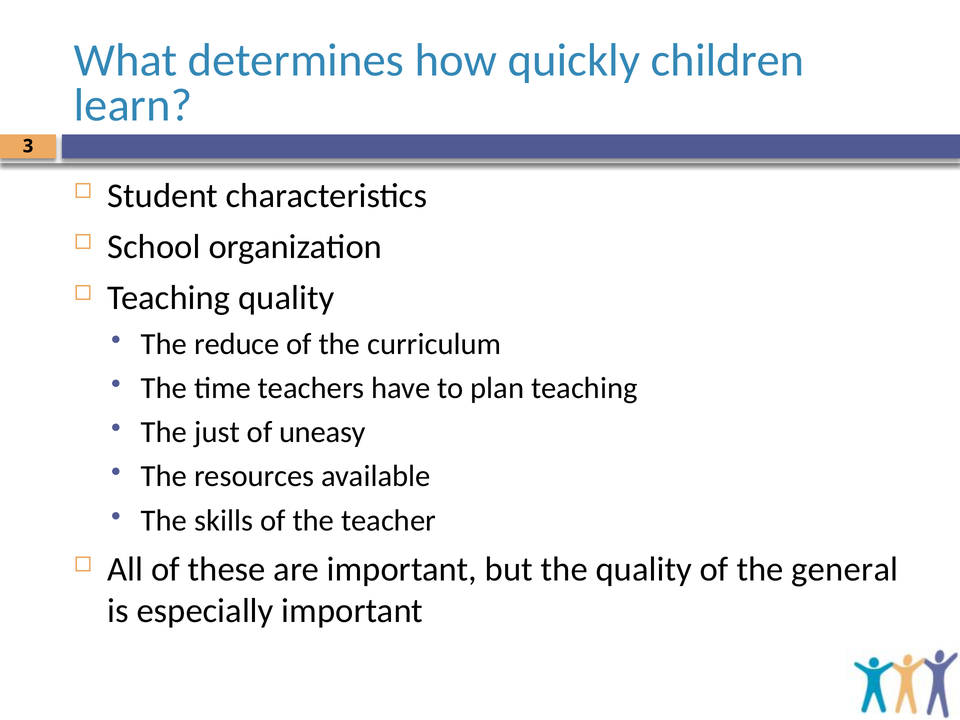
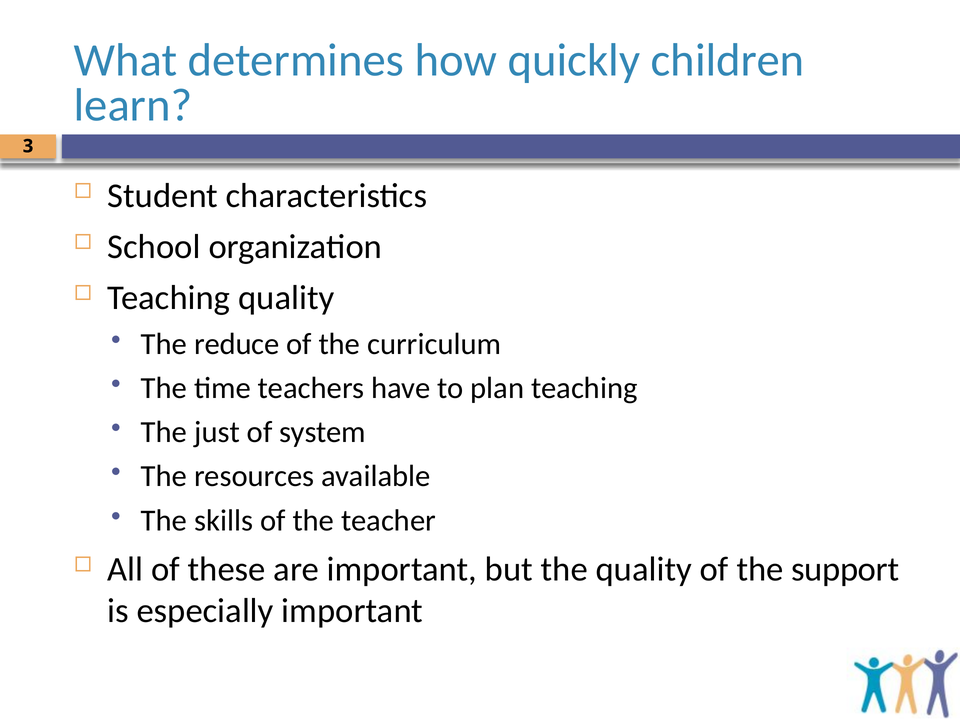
uneasy: uneasy -> system (322, 432)
general: general -> support (845, 569)
